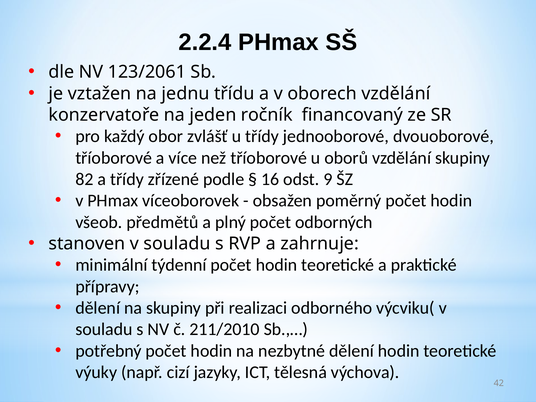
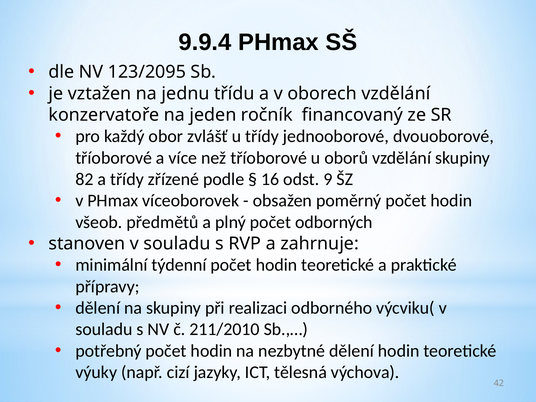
2.2.4: 2.2.4 -> 9.9.4 (205, 42)
123/2061: 123/2061 -> 123/2095 (147, 72)
